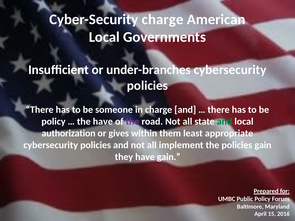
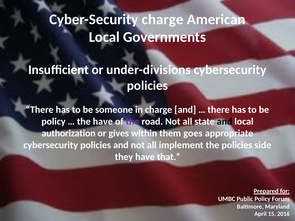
under-branches: under-branches -> under-divisions (149, 70)
and colour: green -> black (225, 122)
least: least -> goes (193, 133)
policies gain: gain -> side (263, 145)
have gain: gain -> that (169, 157)
